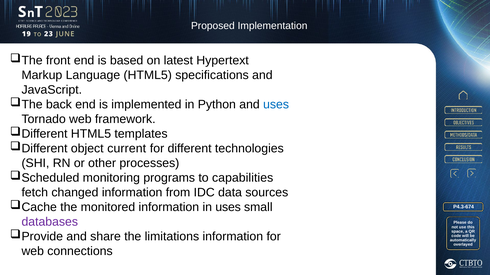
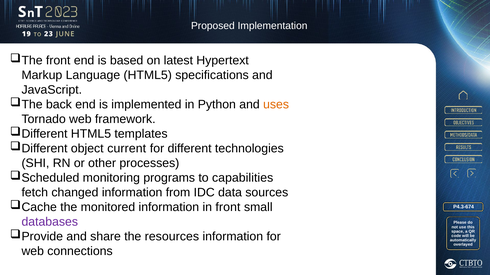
uses colour: blue -> orange (276, 105)
in uses: uses -> front (228, 207)
limitations: limitations -> resources (172, 237)
